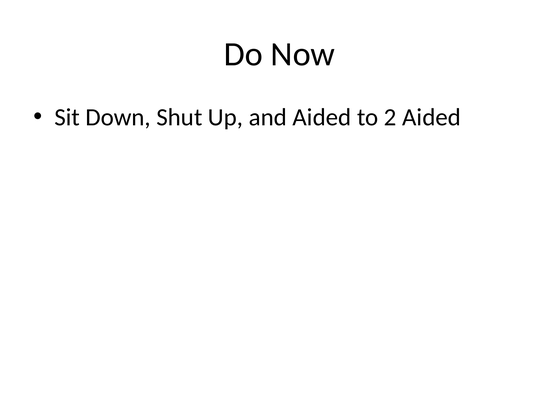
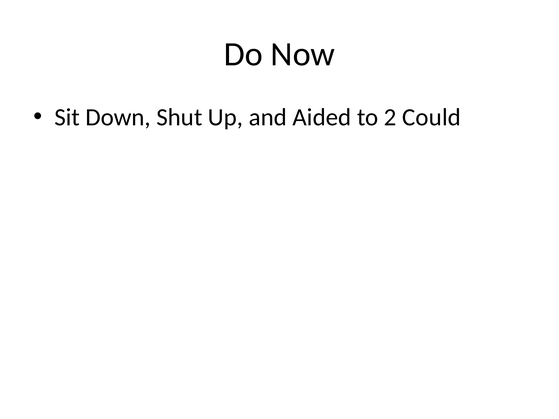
2 Aided: Aided -> Could (432, 117)
